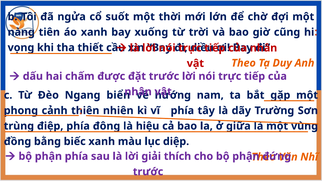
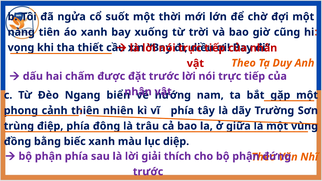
hiệu: hiệu -> trâu (147, 126)
